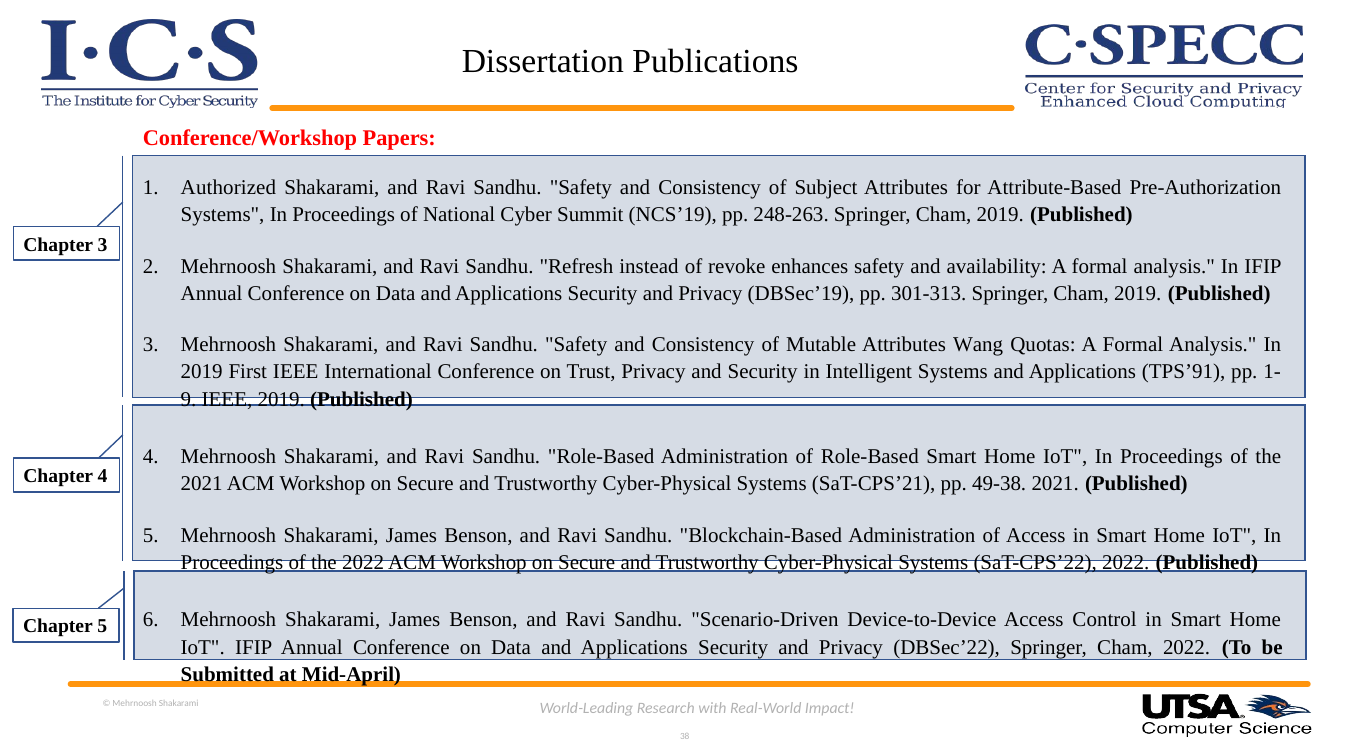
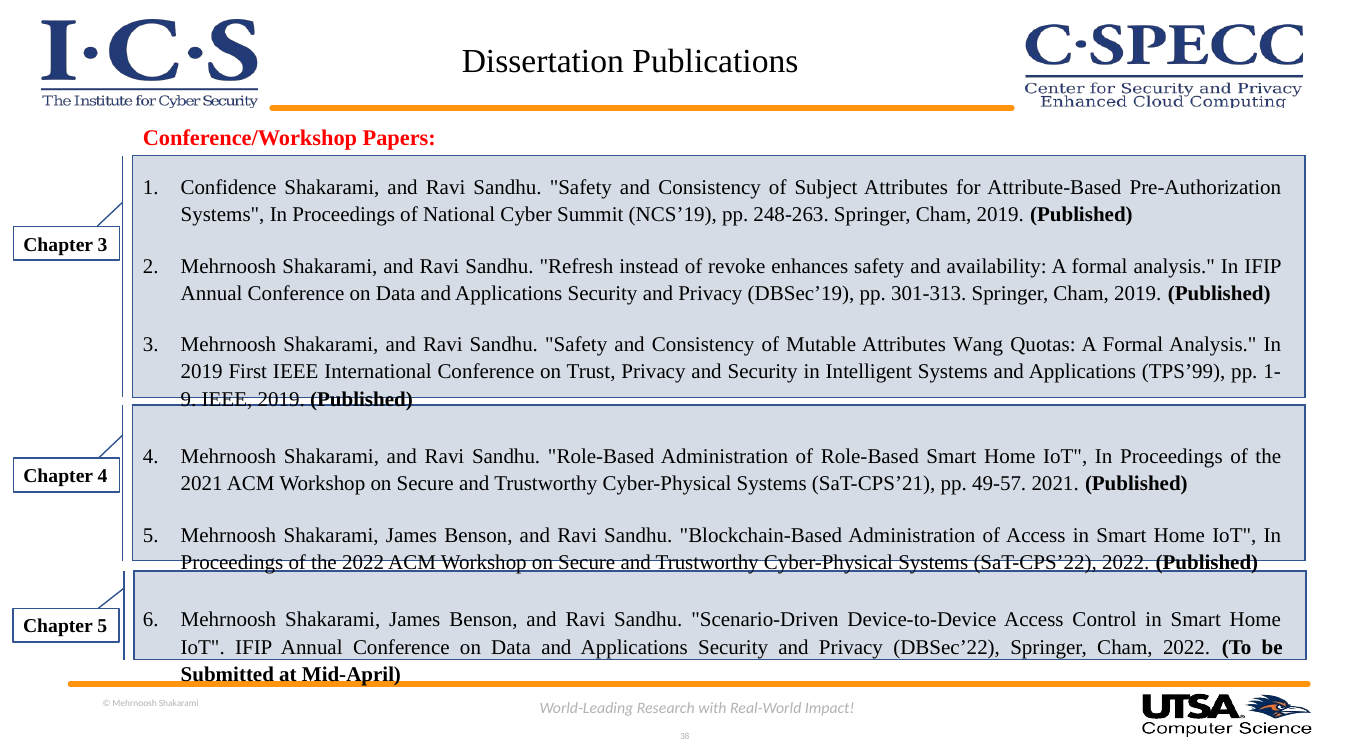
Authorized: Authorized -> Confidence (229, 188)
TPS’91: TPS’91 -> TPS’99 (1184, 372)
49-38: 49-38 -> 49-57 (999, 484)
